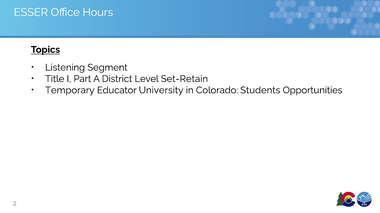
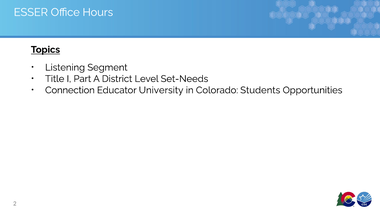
Set-Retain: Set-Retain -> Set-Needs (184, 79)
Temporary: Temporary -> Connection (70, 90)
